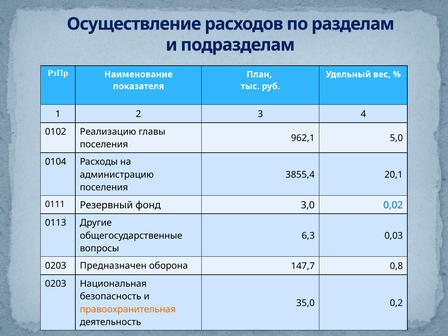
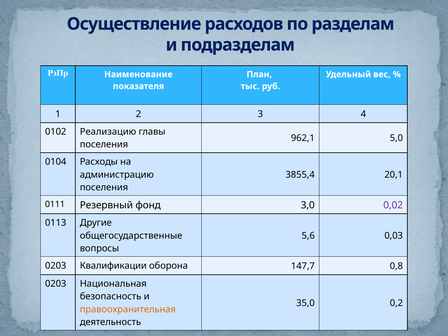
0,02 colour: blue -> purple (393, 205)
6,3: 6,3 -> 5,6 (308, 236)
Предназначен: Предназначен -> Квалификации (113, 266)
